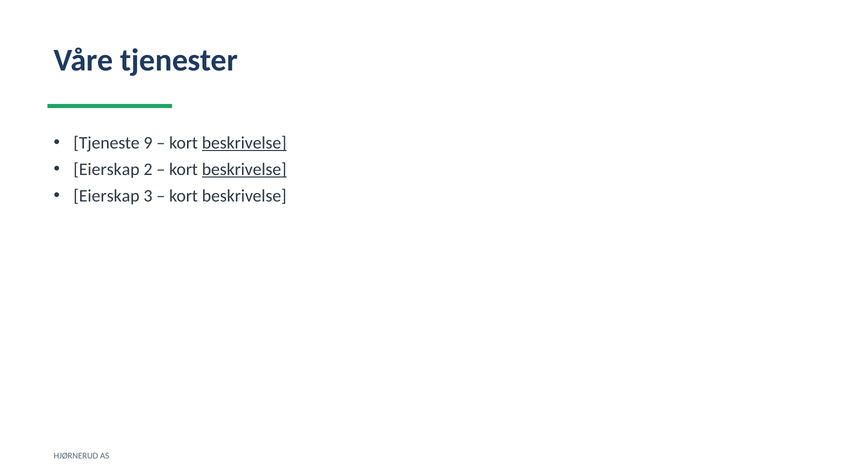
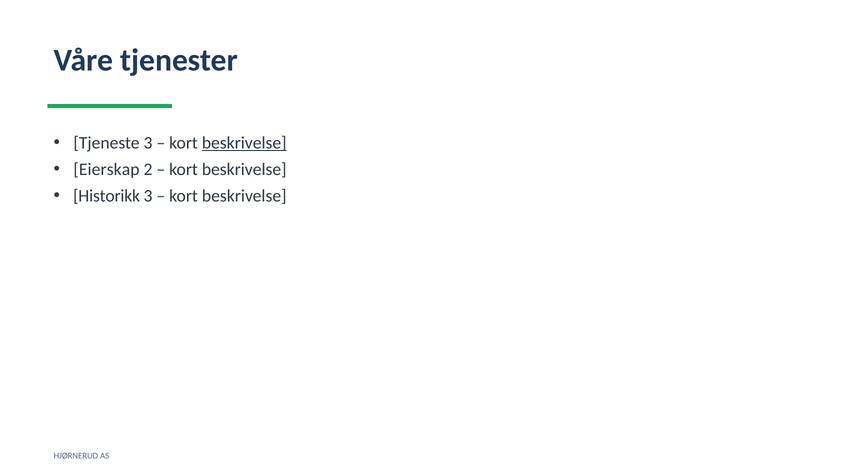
Tjeneste 9: 9 -> 3 (148, 143)
beskrivelse underline: present -> none (244, 169)
Eierskap: Eierskap -> Historikk (107, 196)
